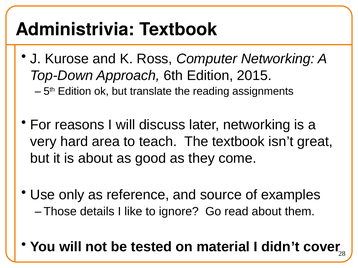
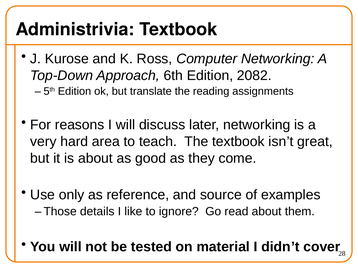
2015: 2015 -> 2082 (254, 76)
